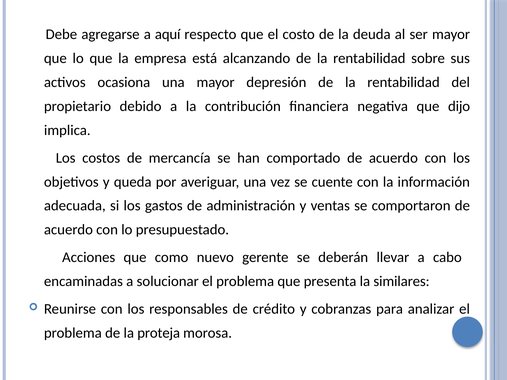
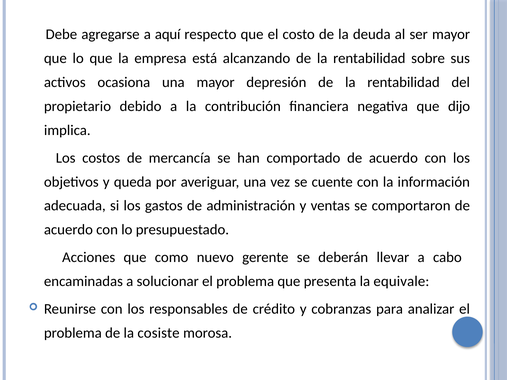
similares: similares -> equivale (401, 282)
proteja: proteja -> cosiste (159, 333)
